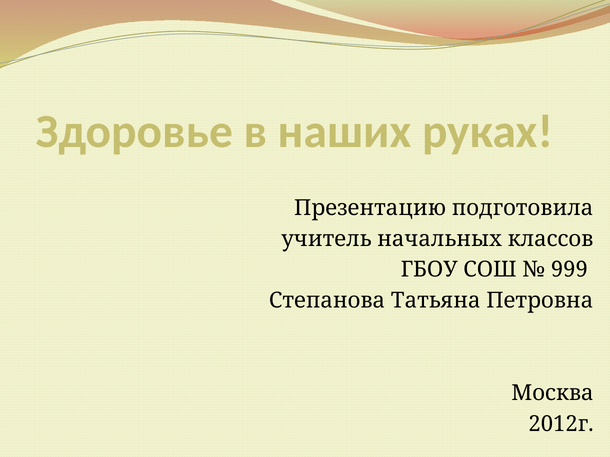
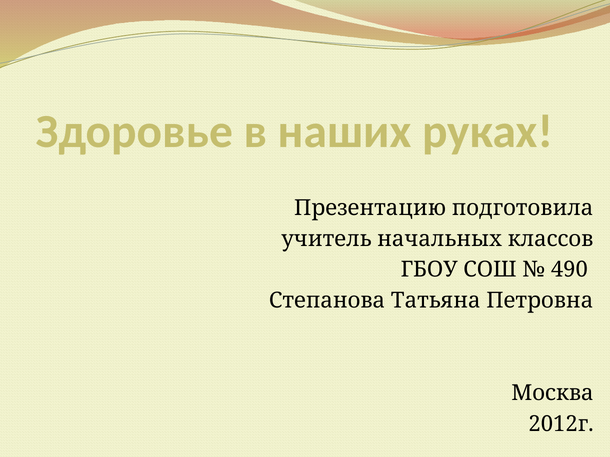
999: 999 -> 490 (569, 270)
